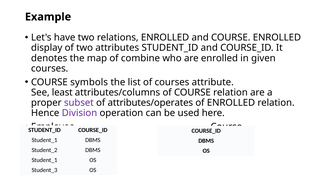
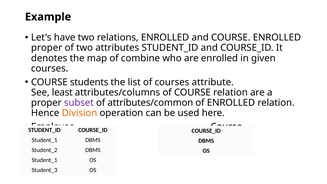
display: display -> proper (47, 48)
symbols: symbols -> students (89, 82)
attributes/operates: attributes/operates -> attributes/common (150, 103)
Division colour: purple -> orange (79, 113)
